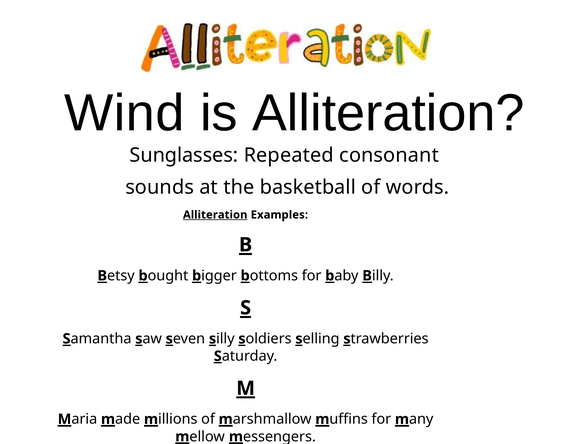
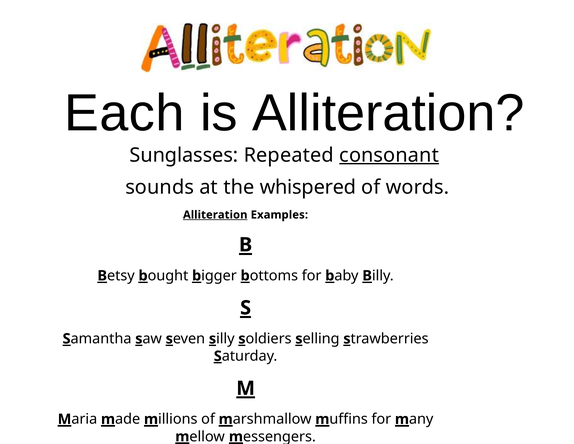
Wind: Wind -> Each (124, 113)
consonant underline: none -> present (389, 155)
basketball: basketball -> whispered (308, 187)
